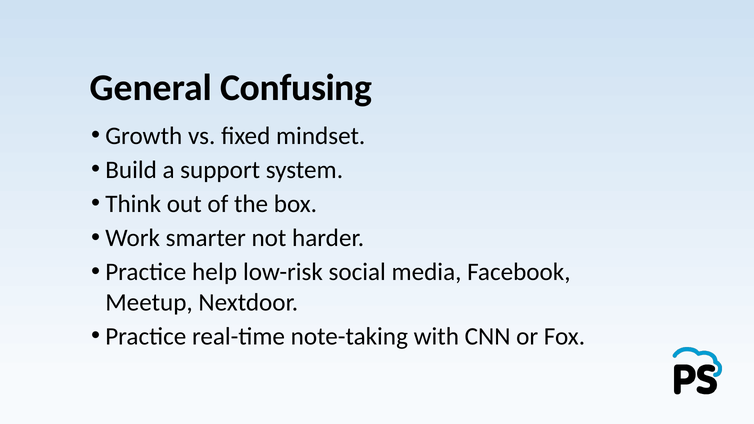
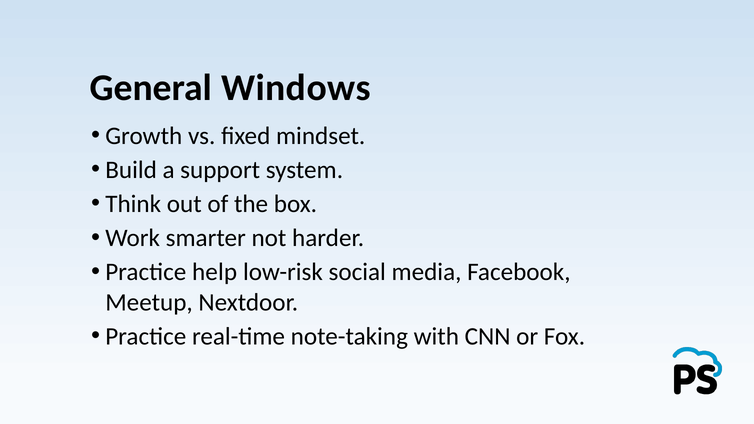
Confusing: Confusing -> Windows (296, 88)
